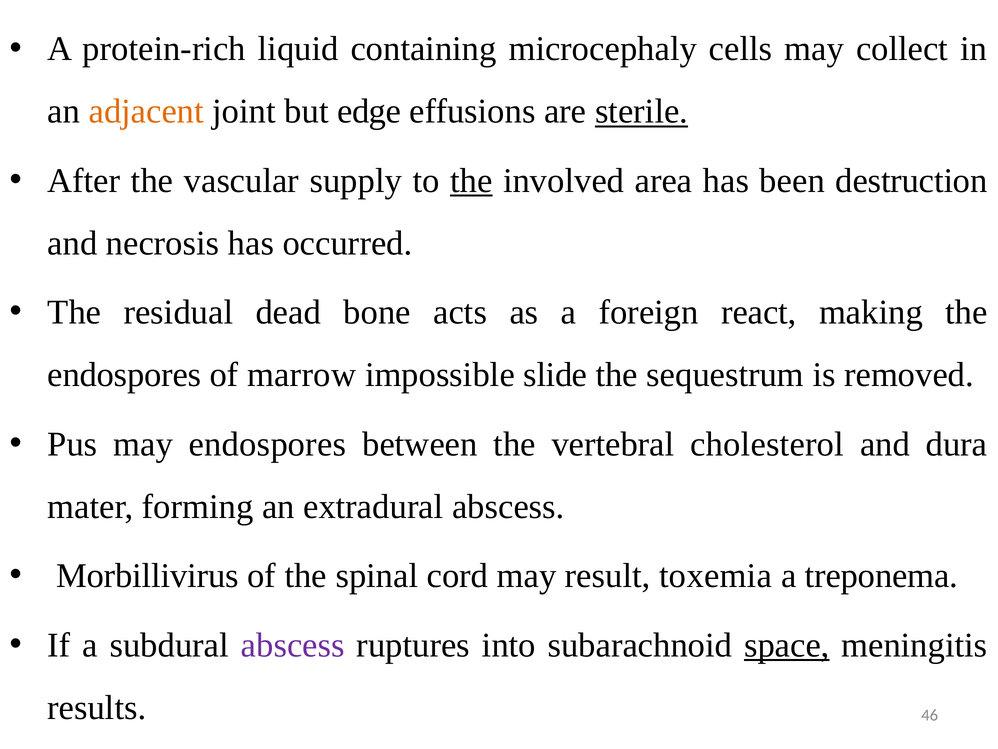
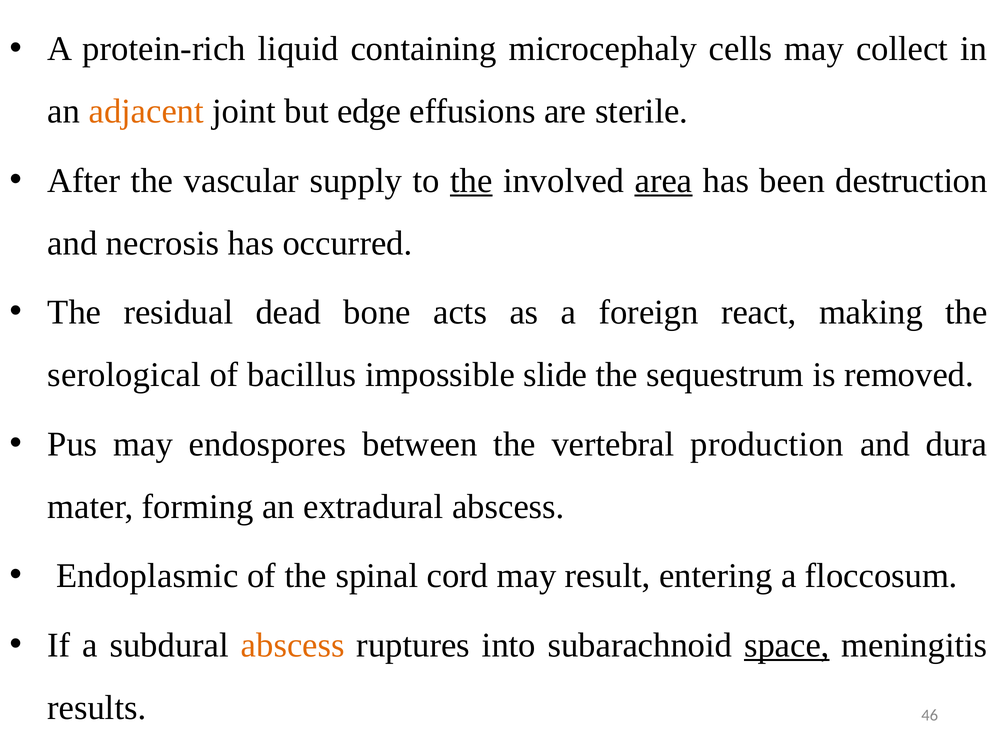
sterile underline: present -> none (642, 111)
area underline: none -> present (664, 181)
endospores: endospores -> serological (124, 375)
marrow: marrow -> bacillus (302, 375)
cholesterol: cholesterol -> production (767, 444)
Morbillivirus: Morbillivirus -> Endoplasmic (147, 575)
toxemia: toxemia -> entering (716, 575)
treponema: treponema -> floccosum (881, 575)
abscess colour: purple -> orange (293, 645)
